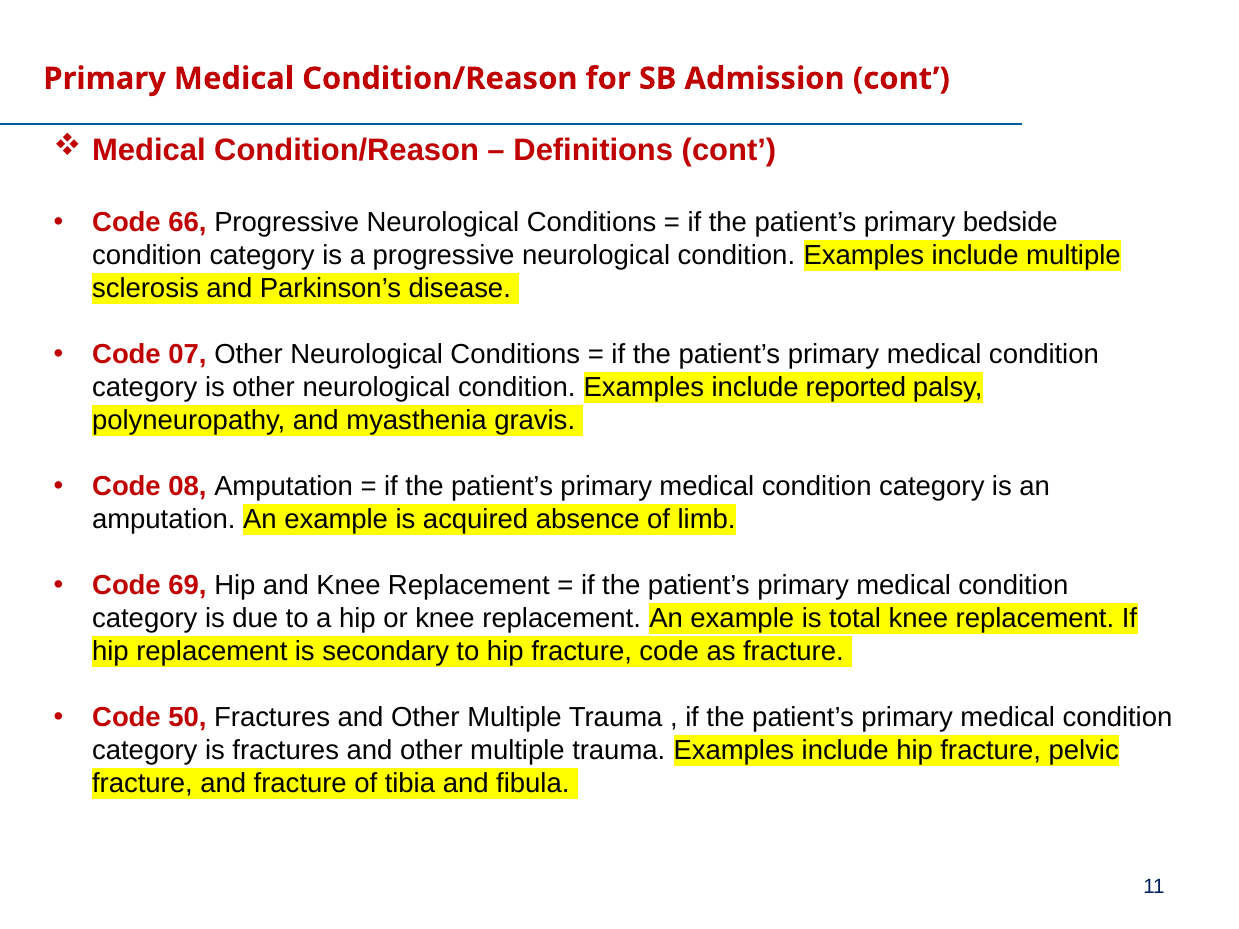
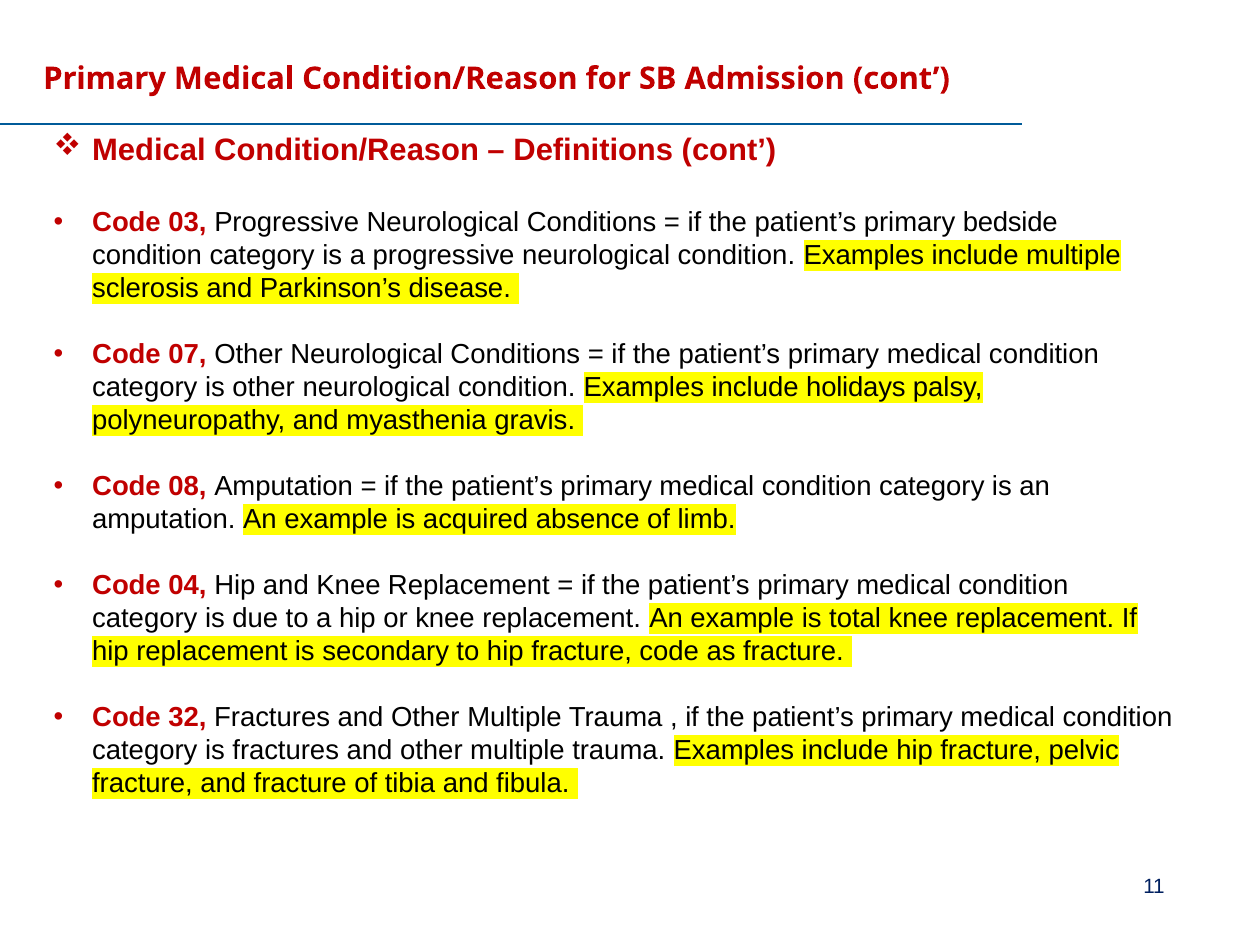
66: 66 -> 03 (187, 223)
reported: reported -> holidays (856, 388)
69: 69 -> 04 (187, 586)
50: 50 -> 32 (187, 718)
